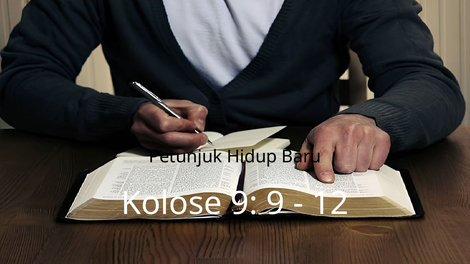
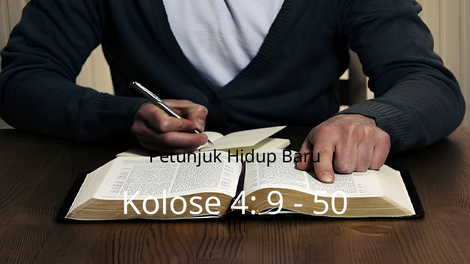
Kolose 9: 9 -> 4 (244, 204)
12: 12 -> 50 (330, 204)
